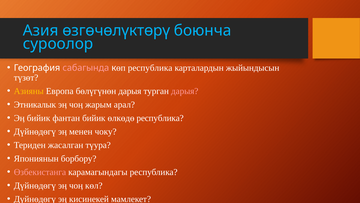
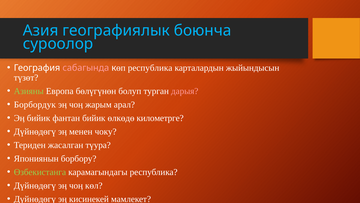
өзгөчөлүктөрү: өзгөчөлүктөрү -> географиялык (116, 30)
Азияны colour: yellow -> light green (29, 91)
бөлүгүнөн дарыя: дарыя -> болуп (130, 91)
Этникалык: Этникалык -> Борбордук (35, 104)
өлкөдө республика: республика -> километрге (160, 118)
Өзбекистанга colour: pink -> light green (40, 172)
